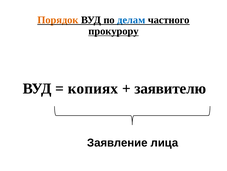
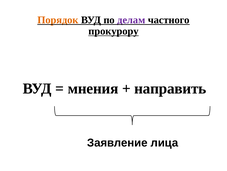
делам colour: blue -> purple (131, 20)
копиях: копиях -> мнения (93, 88)
заявителю: заявителю -> направить (170, 88)
